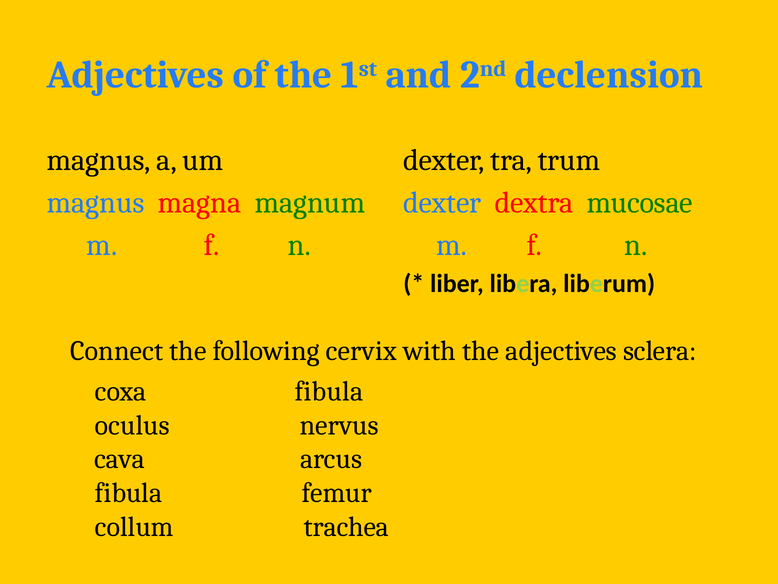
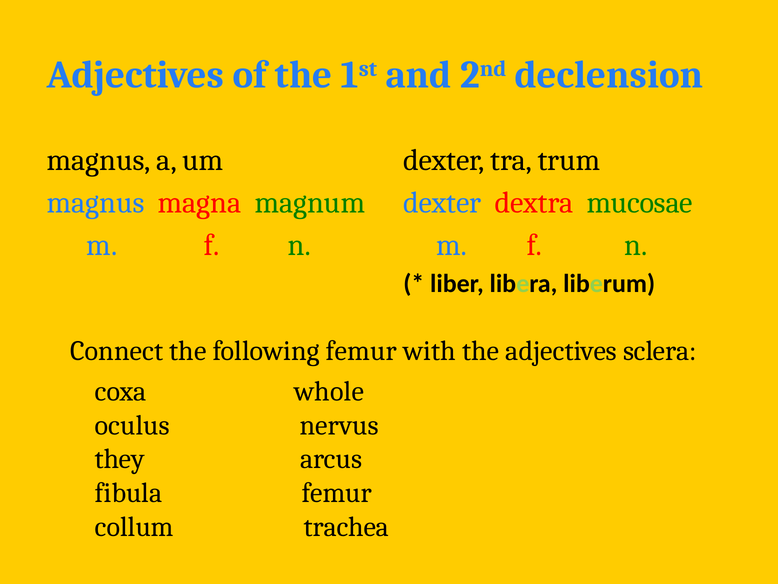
following cervix: cervix -> femur (361, 351)
coxa fibula: fibula -> whole (329, 391)
cava: cava -> they (120, 459)
